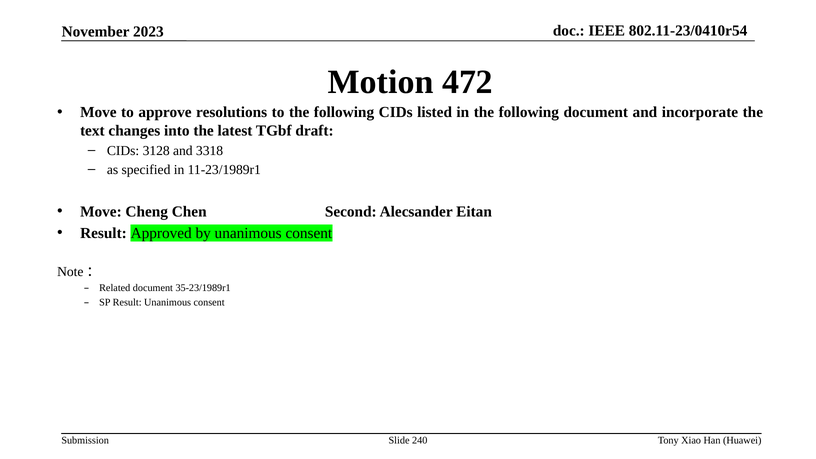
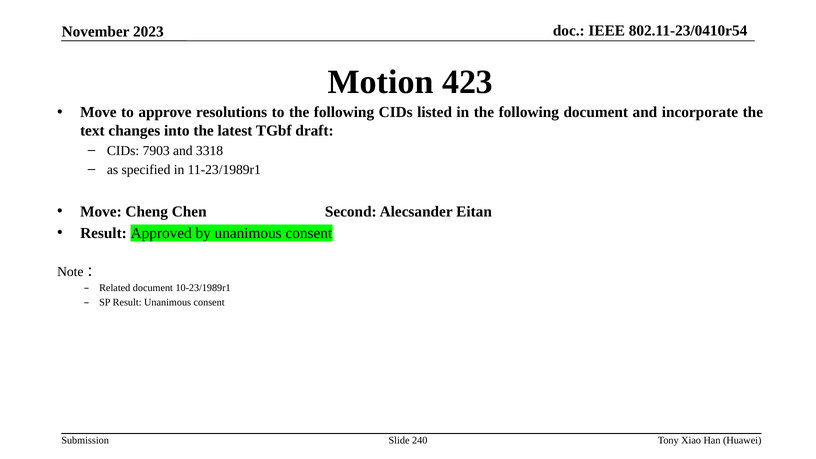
472: 472 -> 423 (468, 82)
3128: 3128 -> 7903 (156, 151)
35-23/1989r1: 35-23/1989r1 -> 10-23/1989r1 (203, 288)
